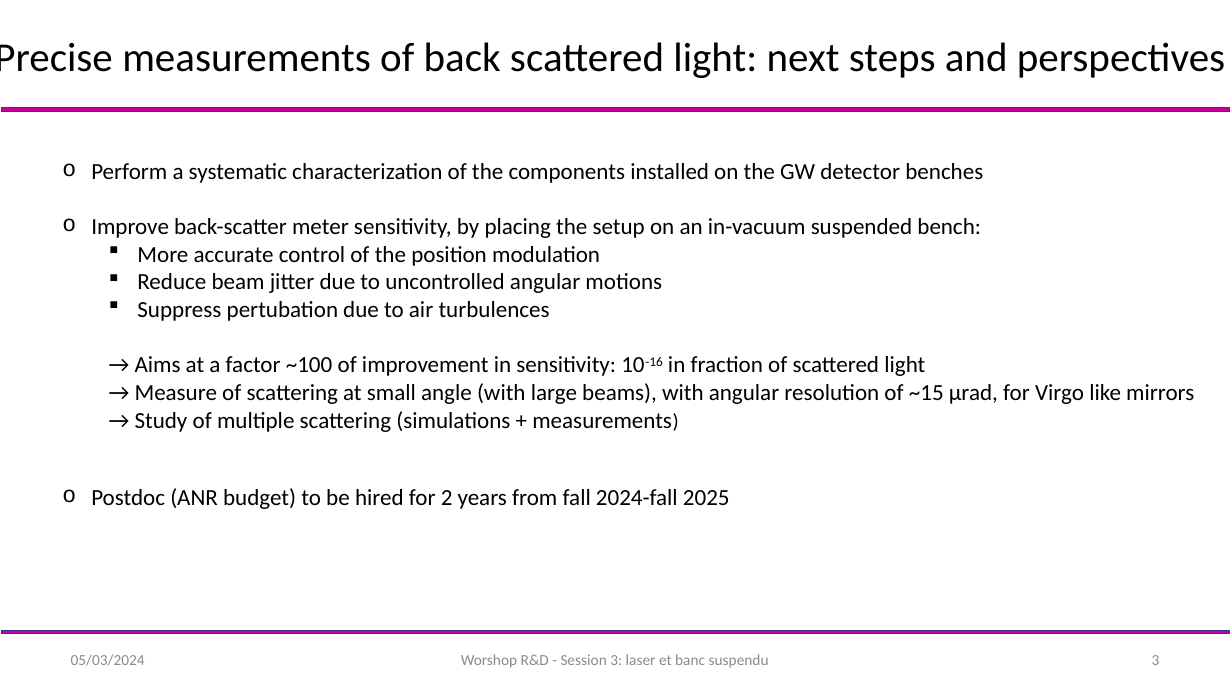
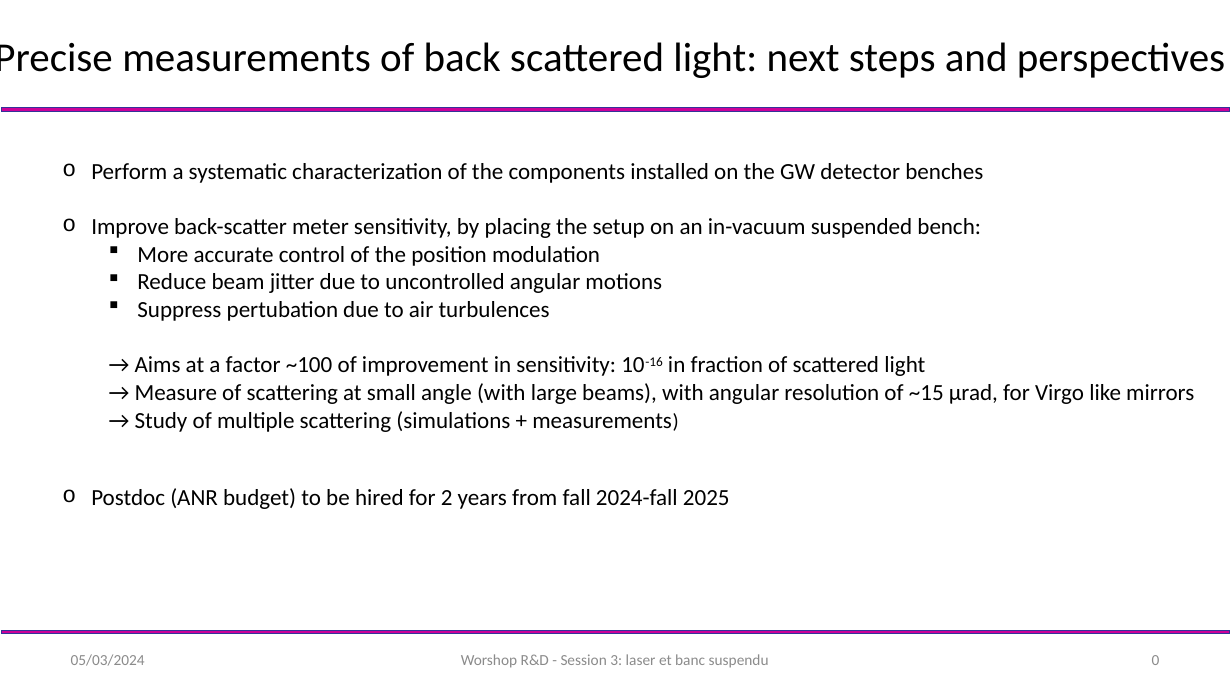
suspendu 3: 3 -> 0 (1155, 661)
